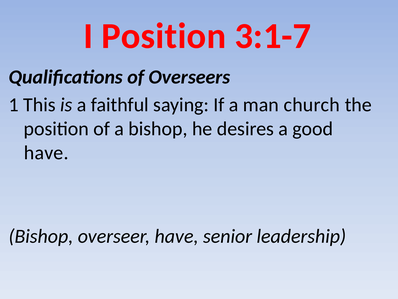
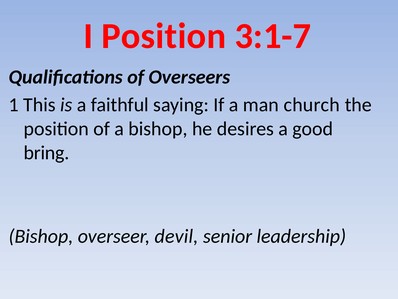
have: have -> bring (46, 152)
overseer have: have -> devil (177, 236)
